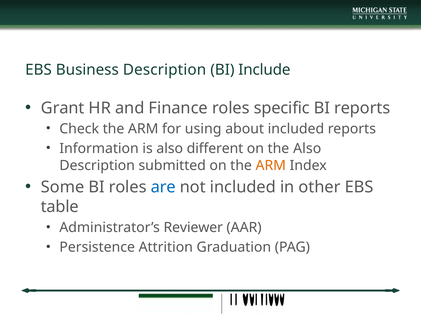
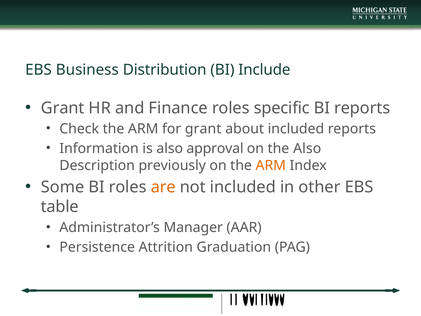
Business Description: Description -> Distribution (165, 70)
for using: using -> grant (203, 129)
different: different -> approval (215, 148)
submitted: submitted -> previously (172, 165)
are colour: blue -> orange (163, 187)
Reviewer: Reviewer -> Manager (193, 227)
